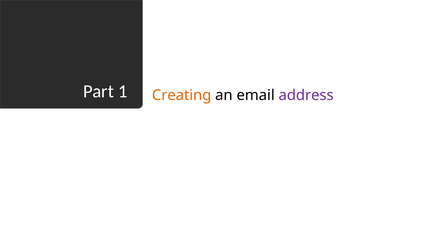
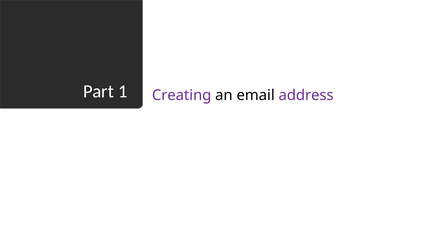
Creating colour: orange -> purple (182, 95)
